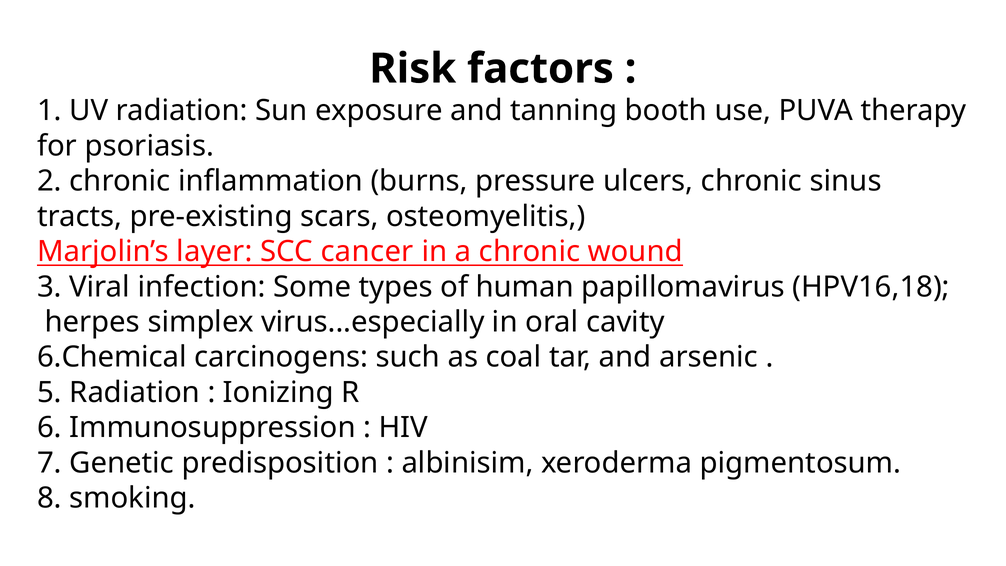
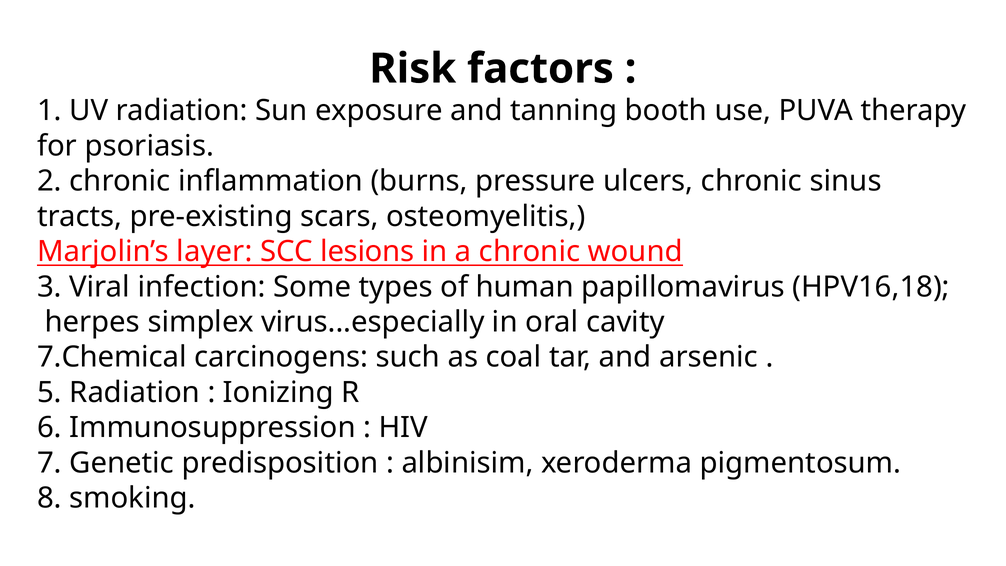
cancer: cancer -> lesions (367, 252)
6.Chemical: 6.Chemical -> 7.Chemical (112, 357)
